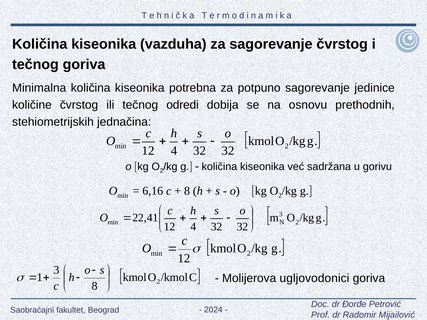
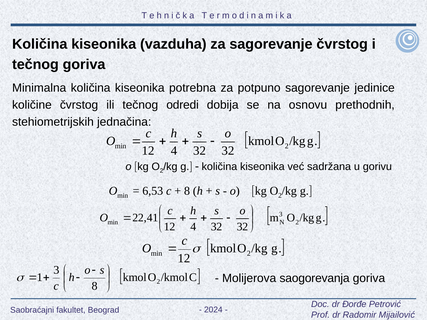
6,16: 6,16 -> 6,53 (153, 191)
ugljovodonici: ugljovodonici -> saogorevanja (315, 278)
